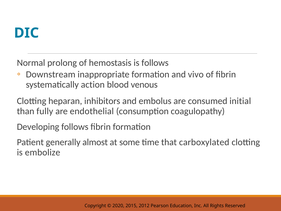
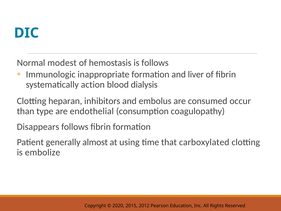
prolong: prolong -> modest (62, 63)
Downstream: Downstream -> Immunologic (51, 74)
vivo: vivo -> liver (196, 74)
venous: venous -> dialysis (144, 85)
initial: initial -> occur (240, 101)
fully: fully -> type (45, 111)
Developing: Developing -> Disappears (38, 127)
some: some -> using (129, 142)
